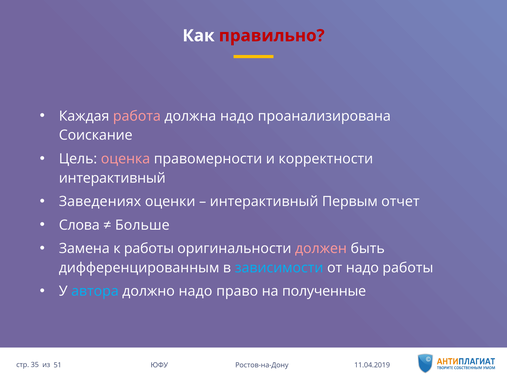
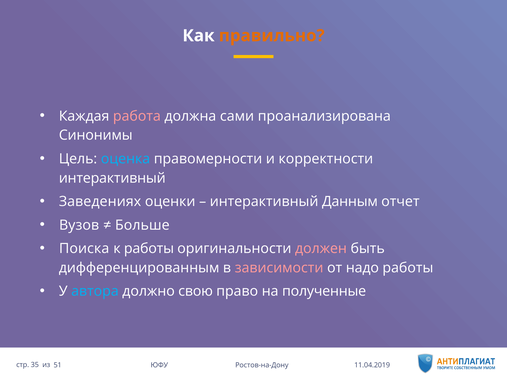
правильно colour: red -> orange (272, 36)
должна надо: надо -> сами (237, 116)
Соискание: Соискание -> Синонимы (96, 135)
оценка colour: pink -> light blue (125, 159)
Первым: Первым -> Данным (350, 202)
Слова: Слова -> Вузов (79, 225)
Замена: Замена -> Поиска (84, 249)
зависимости colour: light blue -> pink (279, 268)
должно надо: надо -> свою (196, 291)
